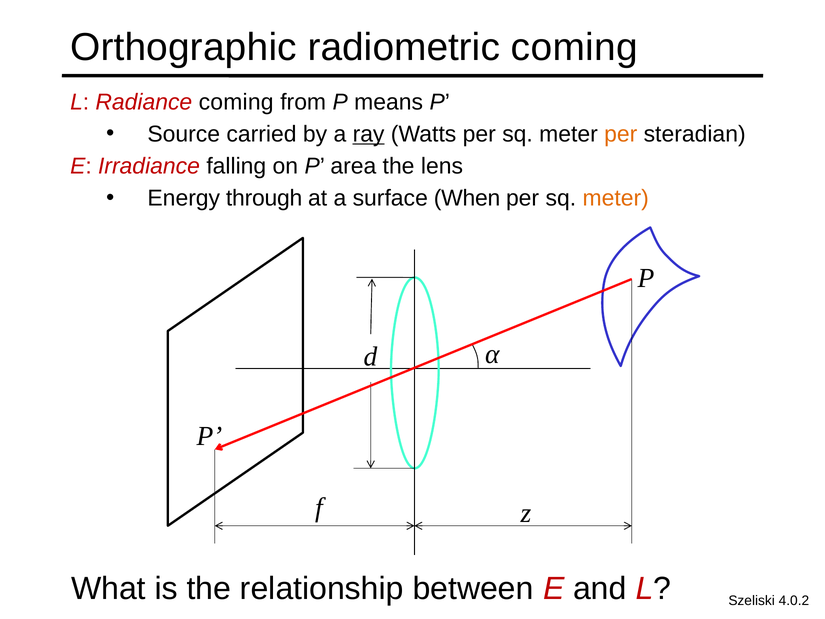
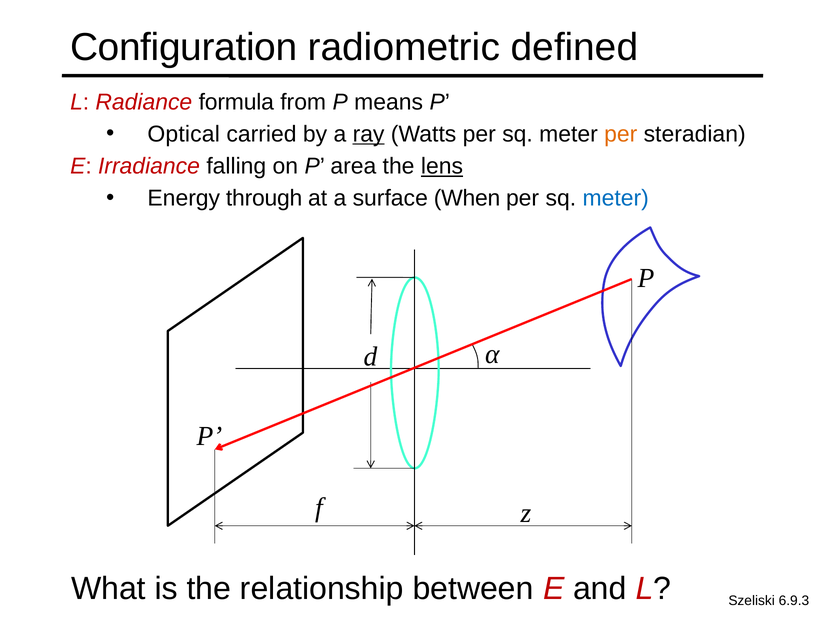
Orthographic: Orthographic -> Configuration (184, 47)
radiometric coming: coming -> defined (575, 47)
Radiance coming: coming -> formula (236, 102)
Source: Source -> Optical (184, 134)
lens underline: none -> present (442, 166)
meter colour: orange -> blue (616, 198)
4.0.2: 4.0.2 -> 6.9.3 (794, 600)
